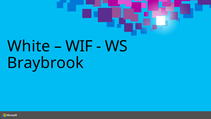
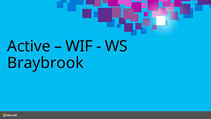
White: White -> Active (29, 46)
